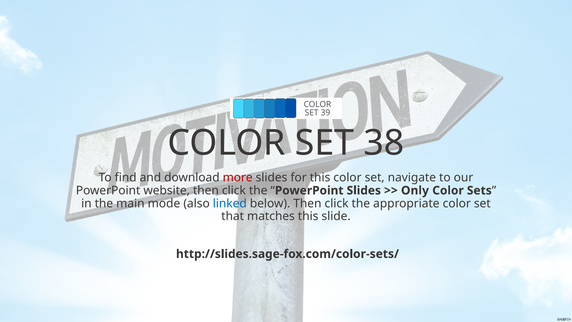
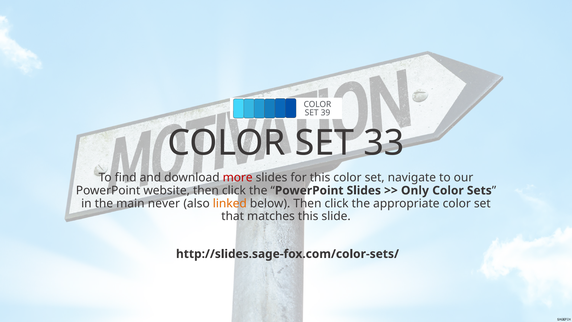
38: 38 -> 33 (384, 143)
mode: mode -> never (164, 203)
linked colour: blue -> orange (230, 203)
